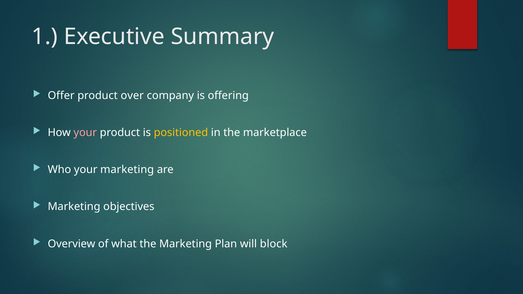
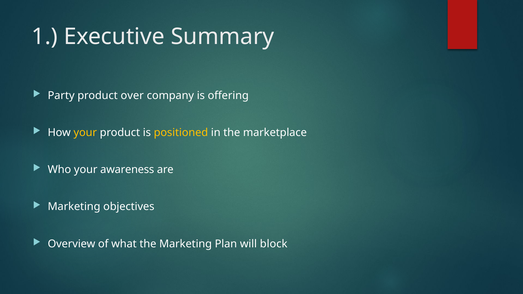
Offer: Offer -> Party (61, 96)
your colour: pink -> yellow (85, 133)
your marketing: marketing -> awareness (127, 170)
